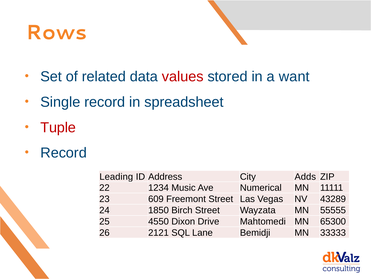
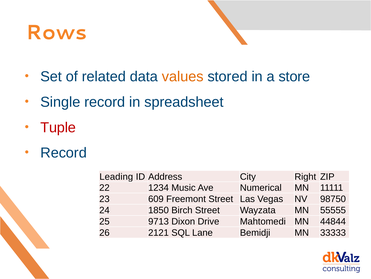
values colour: red -> orange (183, 76)
want: want -> store (294, 76)
Adds: Adds -> Right (305, 176)
43289: 43289 -> 98750 (333, 199)
4550: 4550 -> 9713 (159, 221)
65300: 65300 -> 44844 (333, 221)
